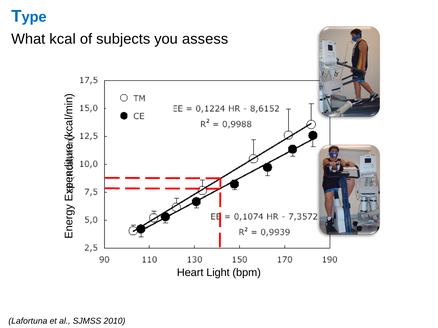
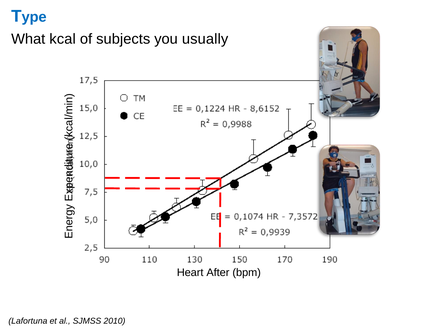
assess: assess -> usually (205, 39)
Light: Light -> After (218, 273)
